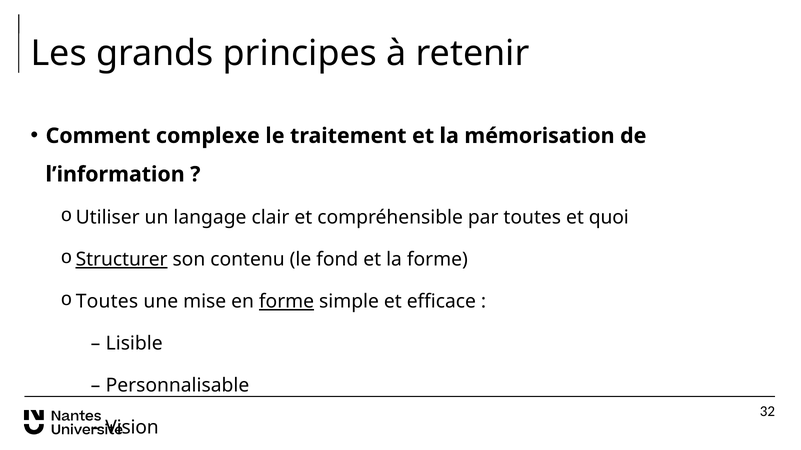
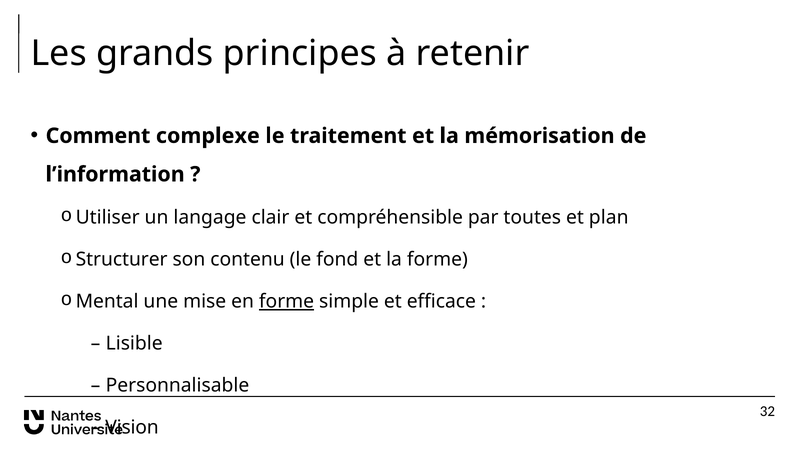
quoi: quoi -> plan (609, 218)
Structurer underline: present -> none (122, 260)
Toutes: Toutes -> Mental (107, 302)
